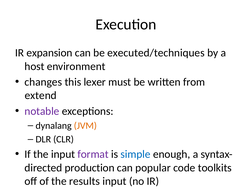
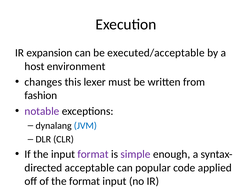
executed/techniques: executed/techniques -> executed/acceptable (156, 53)
extend: extend -> fashion (41, 95)
JVM colour: orange -> blue (85, 126)
simple colour: blue -> purple (136, 154)
production: production -> acceptable (90, 168)
toolkits: toolkits -> applied (215, 168)
the results: results -> format (85, 181)
